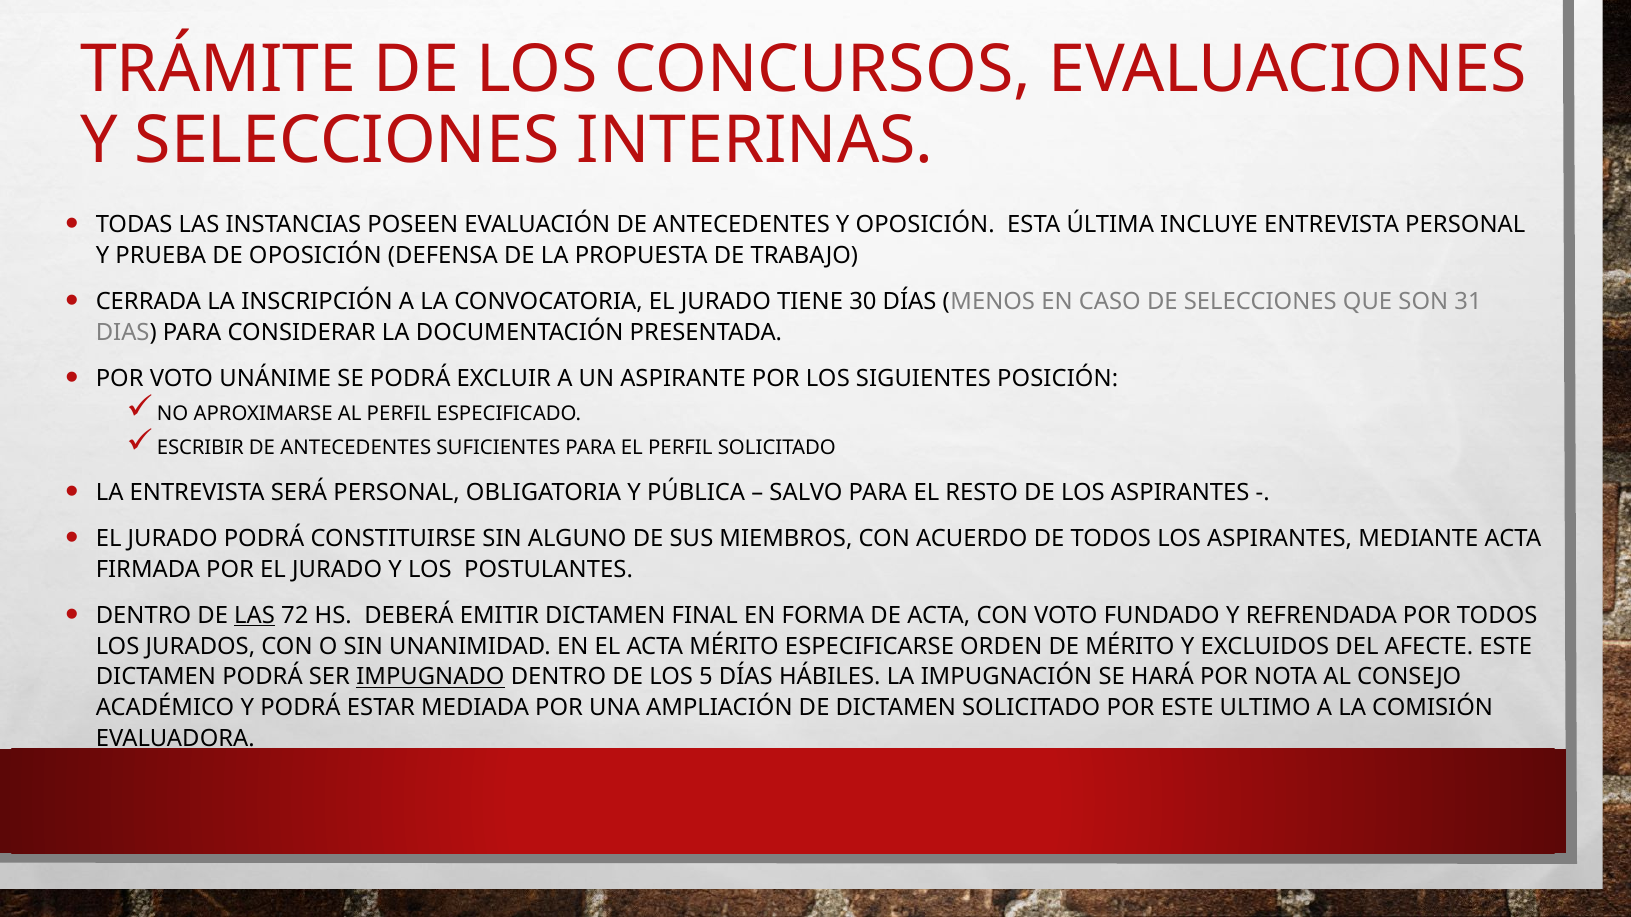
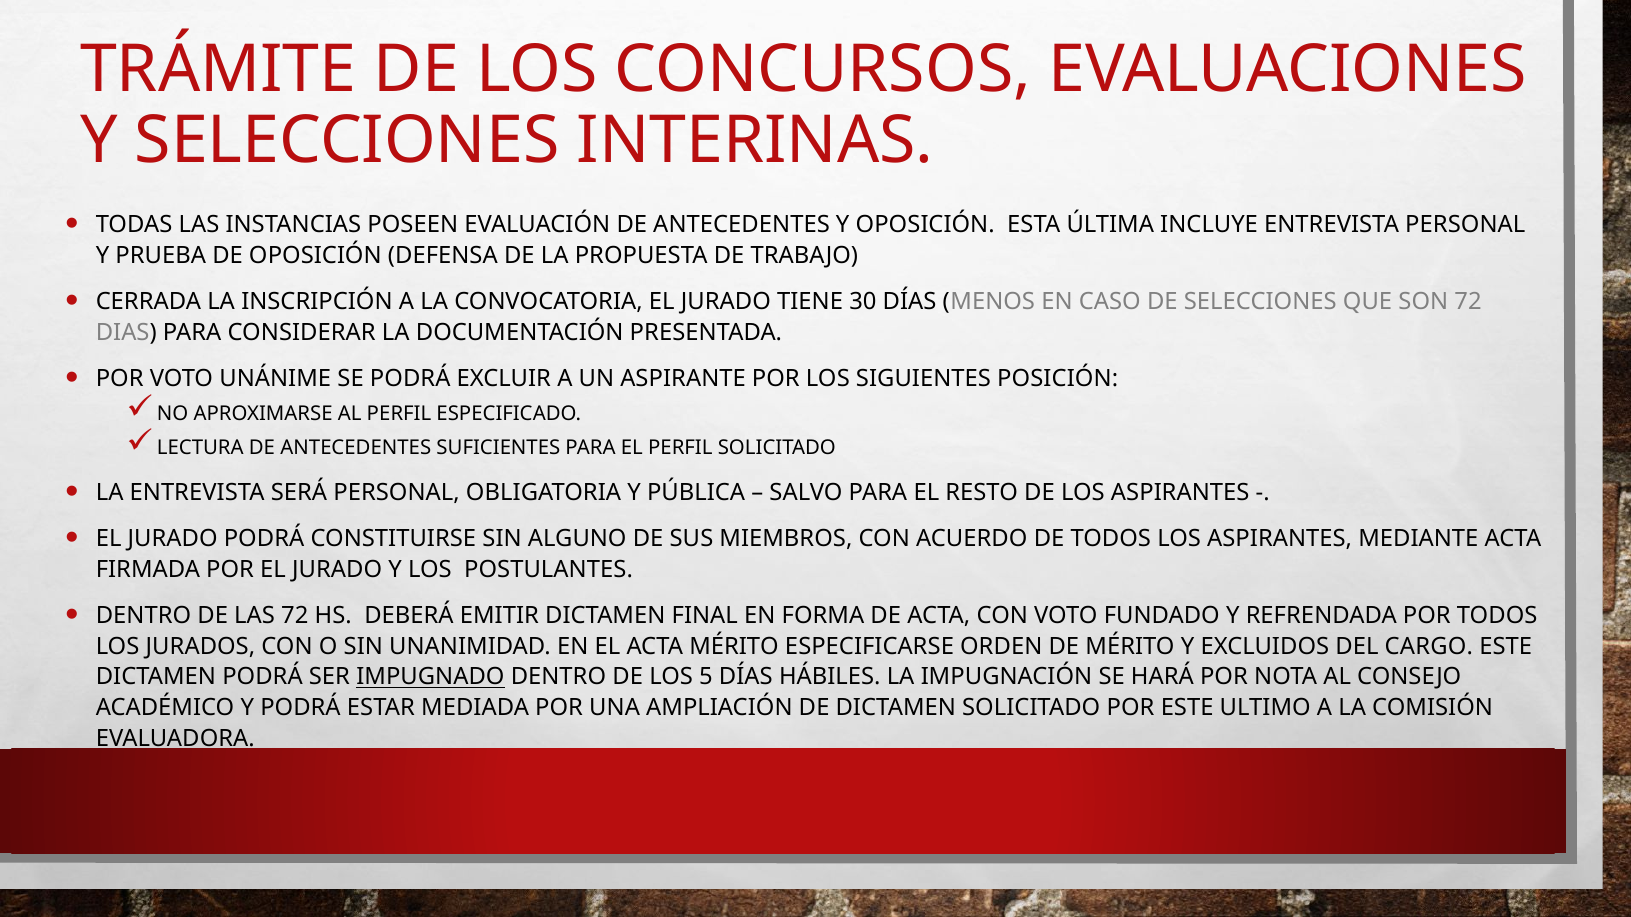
SON 31: 31 -> 72 (1468, 302)
ESCRIBIR: ESCRIBIR -> LECTURA (200, 448)
LAS underline: present -> none (255, 616)
AFECTE: AFECTE -> CARGO (1429, 646)
